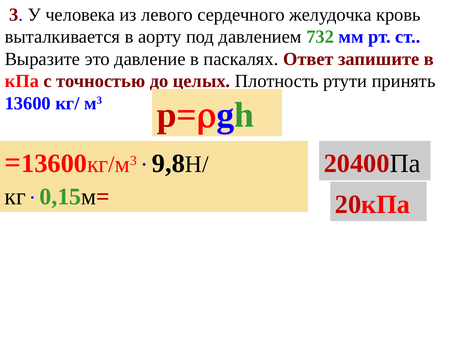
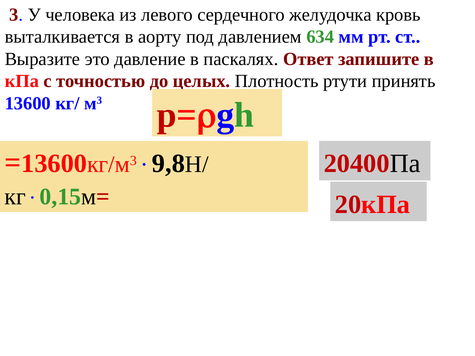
732: 732 -> 634 (320, 37)
